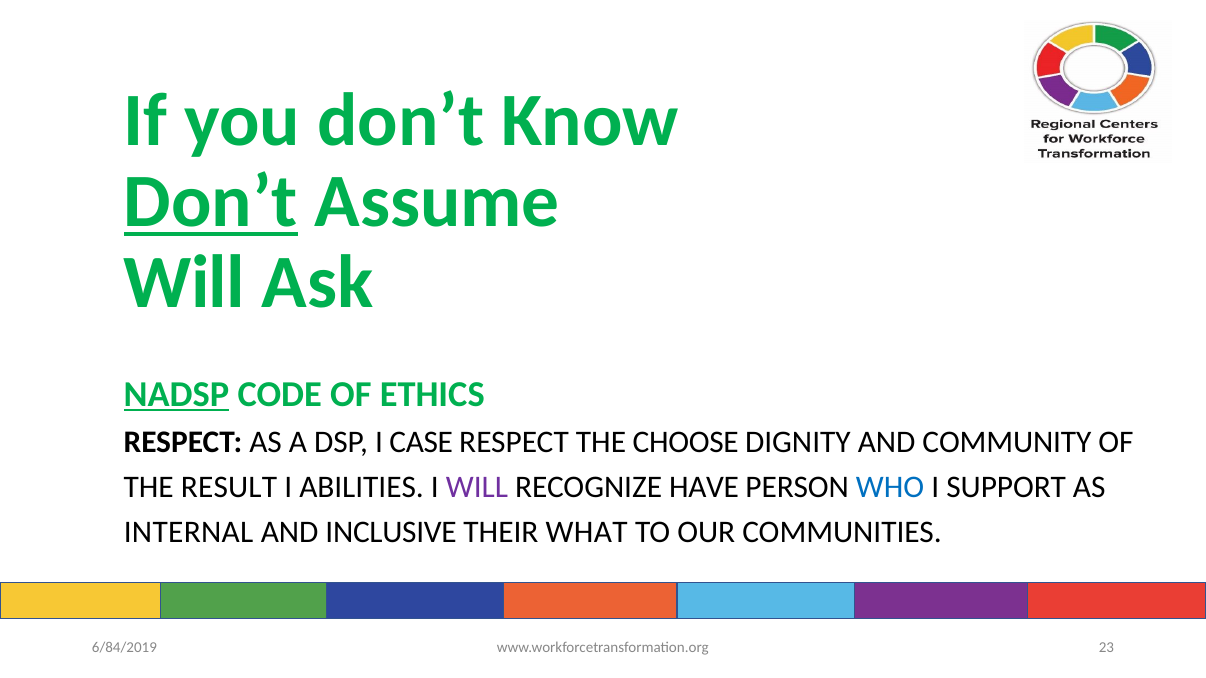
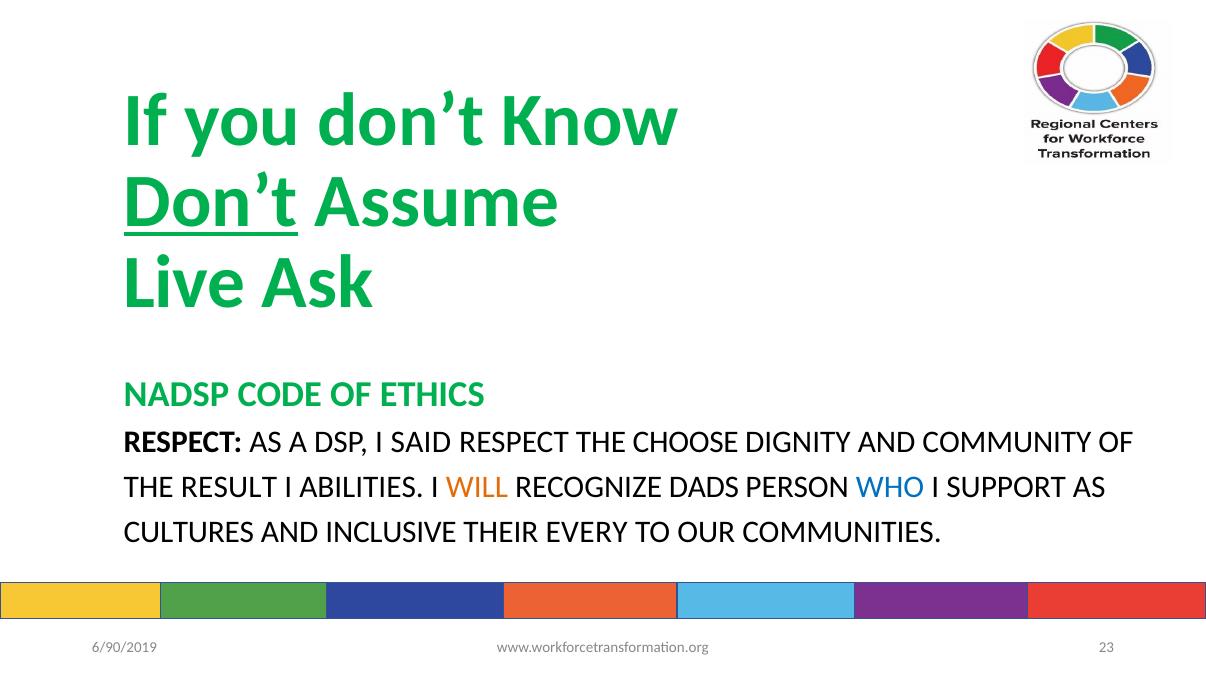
Will: Will -> Live (184, 283)
NADSP underline: present -> none (176, 394)
CASE: CASE -> SAID (421, 442)
WILL colour: purple -> orange (477, 487)
HAVE: HAVE -> DADS (704, 487)
INTERNAL: INTERNAL -> CULTURES (189, 533)
WHAT: WHAT -> EVERY (587, 533)
6/84/2019: 6/84/2019 -> 6/90/2019 (124, 648)
